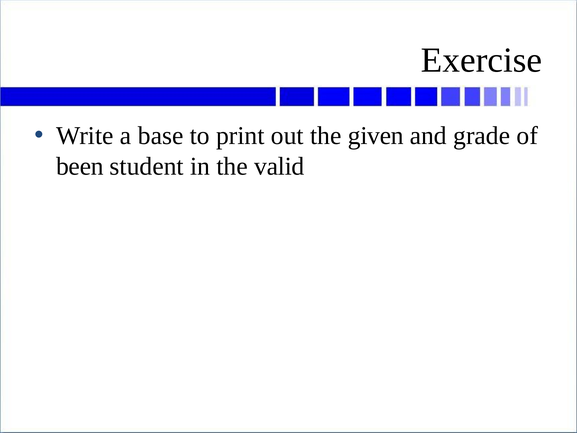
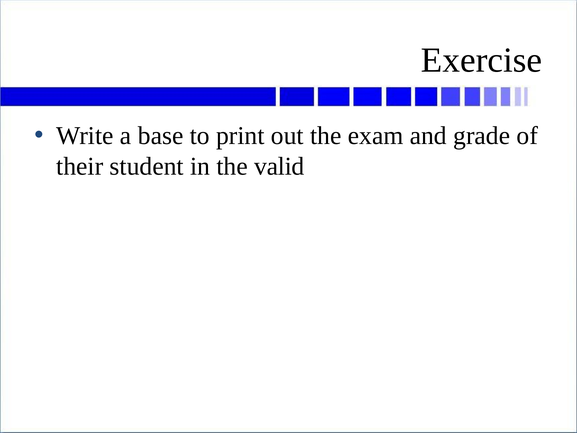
given: given -> exam (376, 135)
been: been -> their (80, 166)
